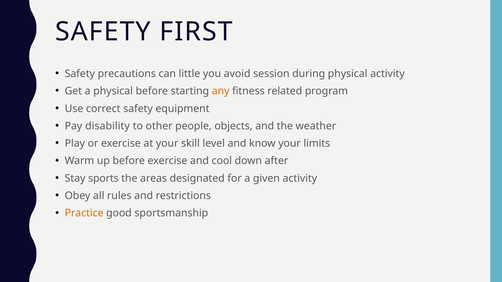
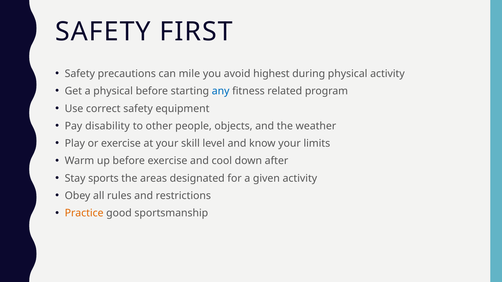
little: little -> mile (189, 74)
session: session -> highest (271, 74)
any colour: orange -> blue (221, 91)
